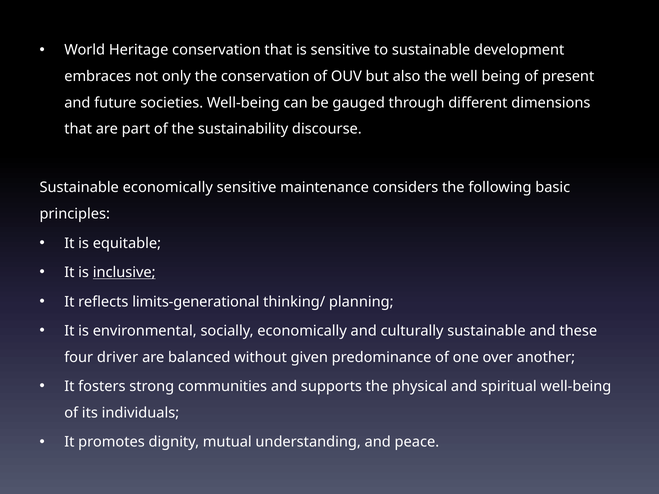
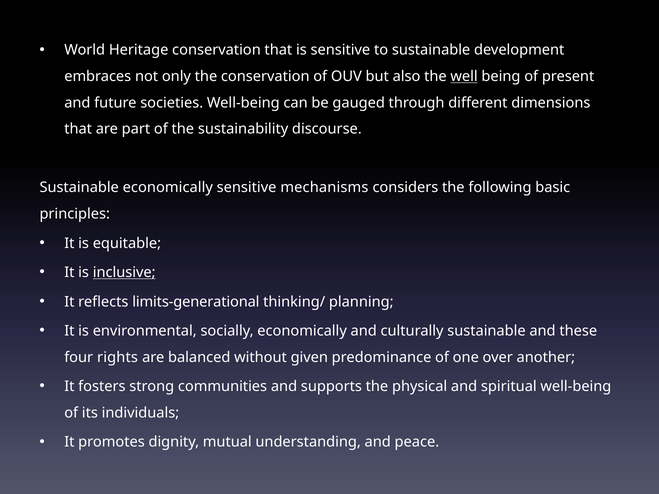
well underline: none -> present (464, 77)
maintenance: maintenance -> mechanisms (324, 188)
driver: driver -> rights (118, 357)
